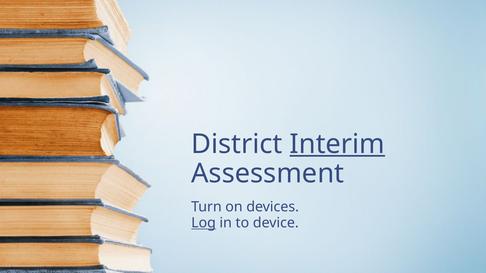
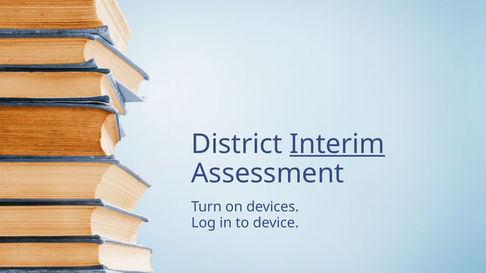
Log underline: present -> none (204, 223)
